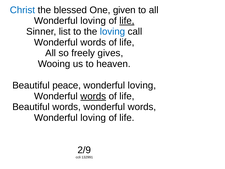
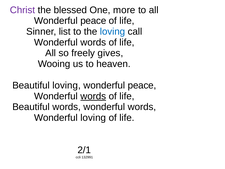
Christ colour: blue -> purple (23, 10)
given: given -> more (124, 10)
loving: loving -> peace (93, 21)
life underline: present -> none (127, 21)
Beautiful peace: peace -> loving (67, 85)
loving: loving -> peace (142, 85)
2/9: 2/9 -> 2/1 (84, 150)
